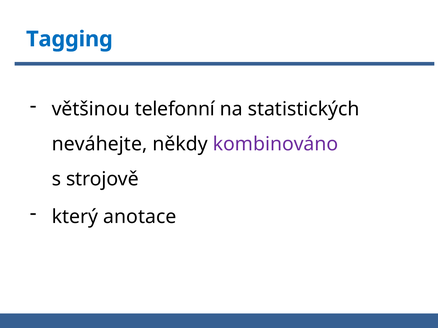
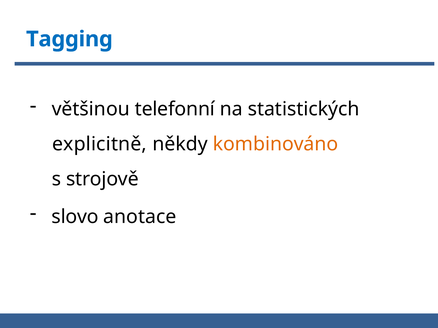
neváhejte: neváhejte -> explicitně (99, 144)
kombinováno colour: purple -> orange (276, 144)
který: který -> slovo (75, 217)
